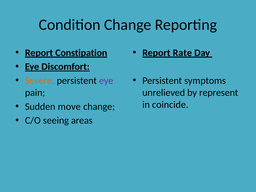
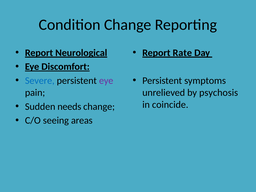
Constipation: Constipation -> Neurological (81, 53)
Severe colour: orange -> blue (40, 81)
represent: represent -> psychosis (219, 93)
move: move -> needs (69, 107)
